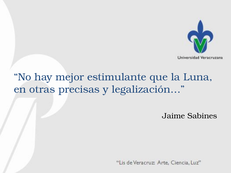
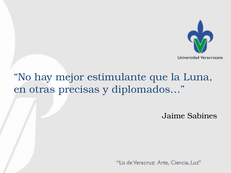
legalización…: legalización… -> diplomados… (148, 90)
